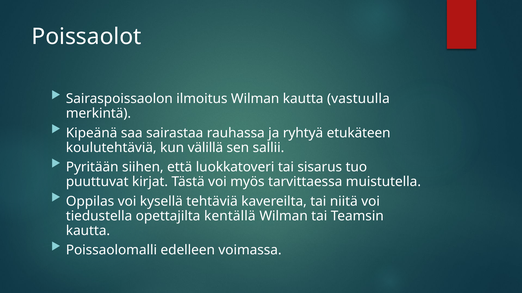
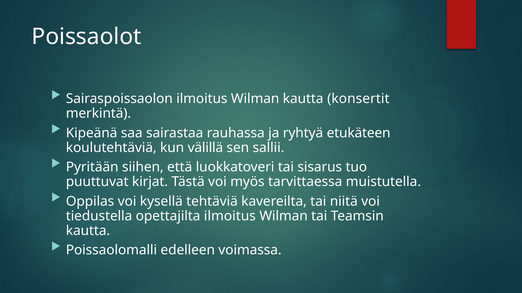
vastuulla: vastuulla -> konsertit (358, 99)
opettajilta kentällä: kentällä -> ilmoitus (230, 216)
